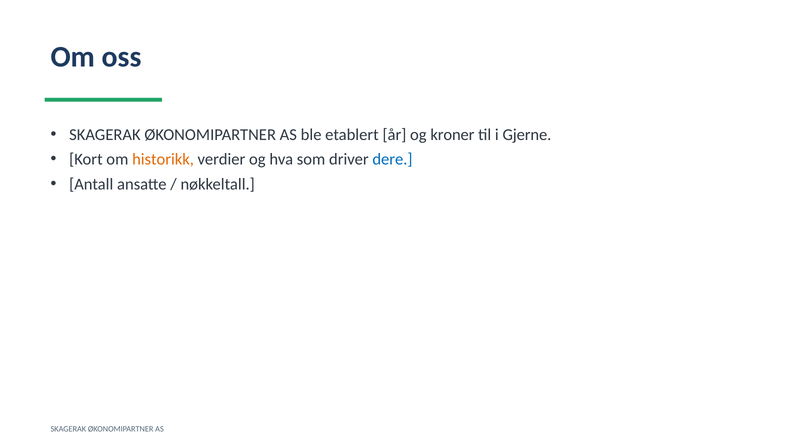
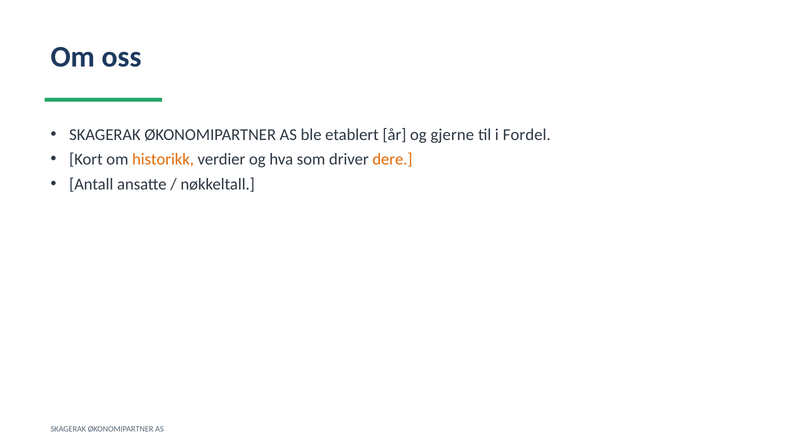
kroner: kroner -> gjerne (452, 135)
Gjerne: Gjerne -> Fordel (527, 135)
dere colour: blue -> orange (392, 160)
